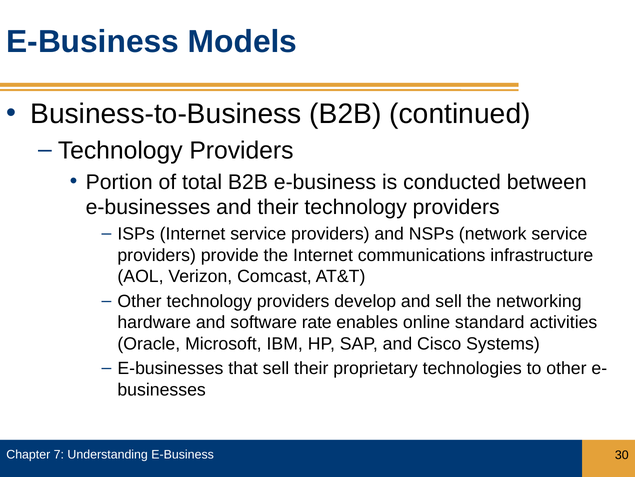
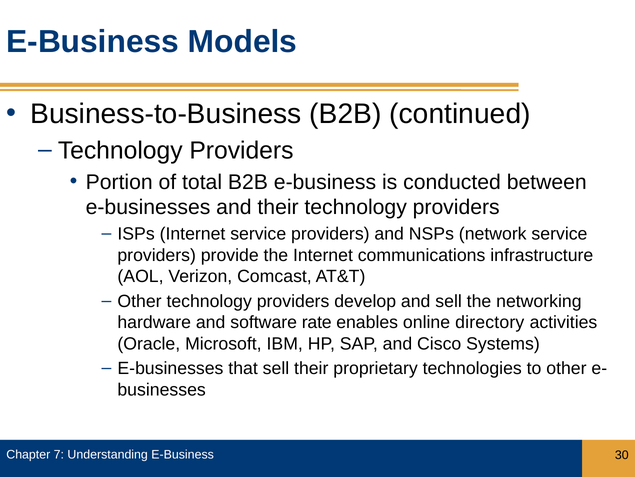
standard: standard -> directory (490, 322)
